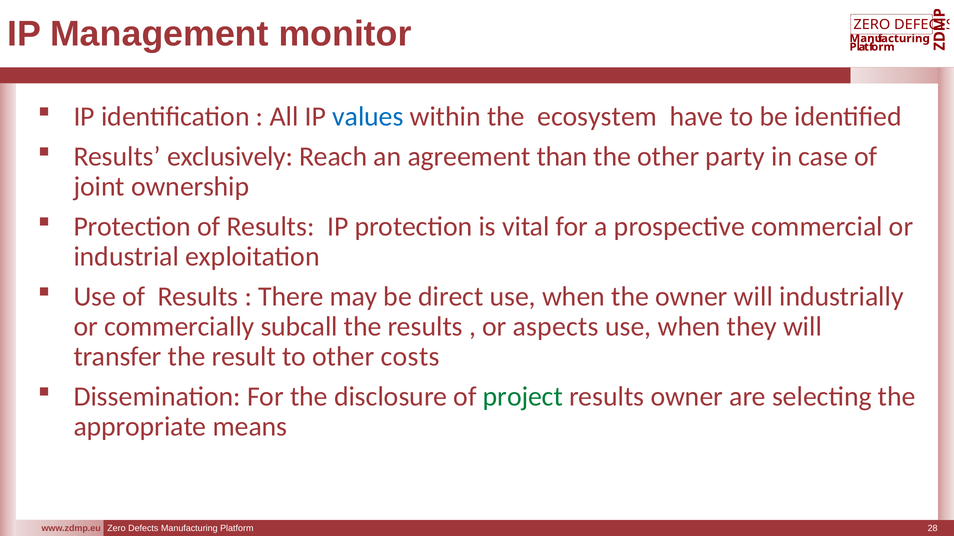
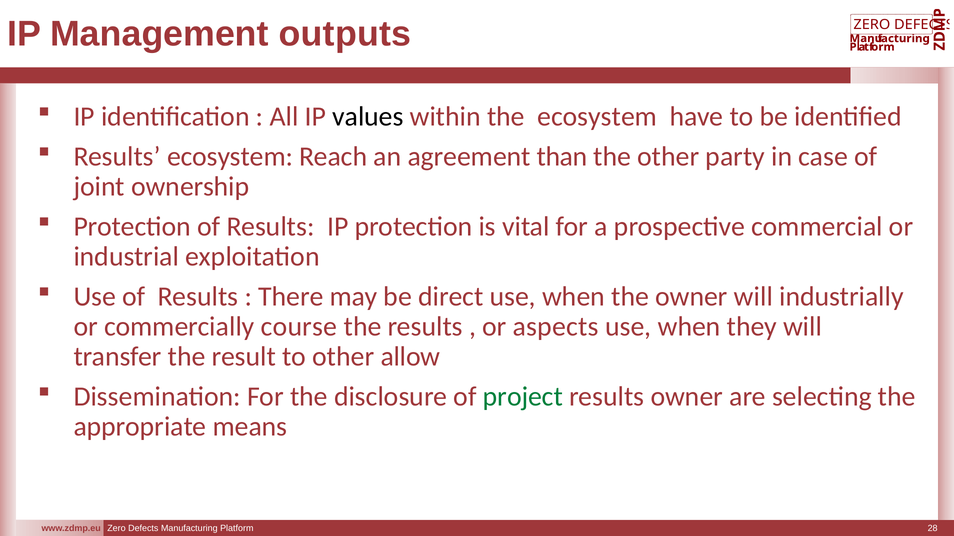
monitor: monitor -> outputs (345, 34)
values colour: blue -> black (368, 117)
Results exclusively: exclusively -> ecosystem (230, 157)
subcall: subcall -> course (299, 327)
costs: costs -> allow (411, 357)
